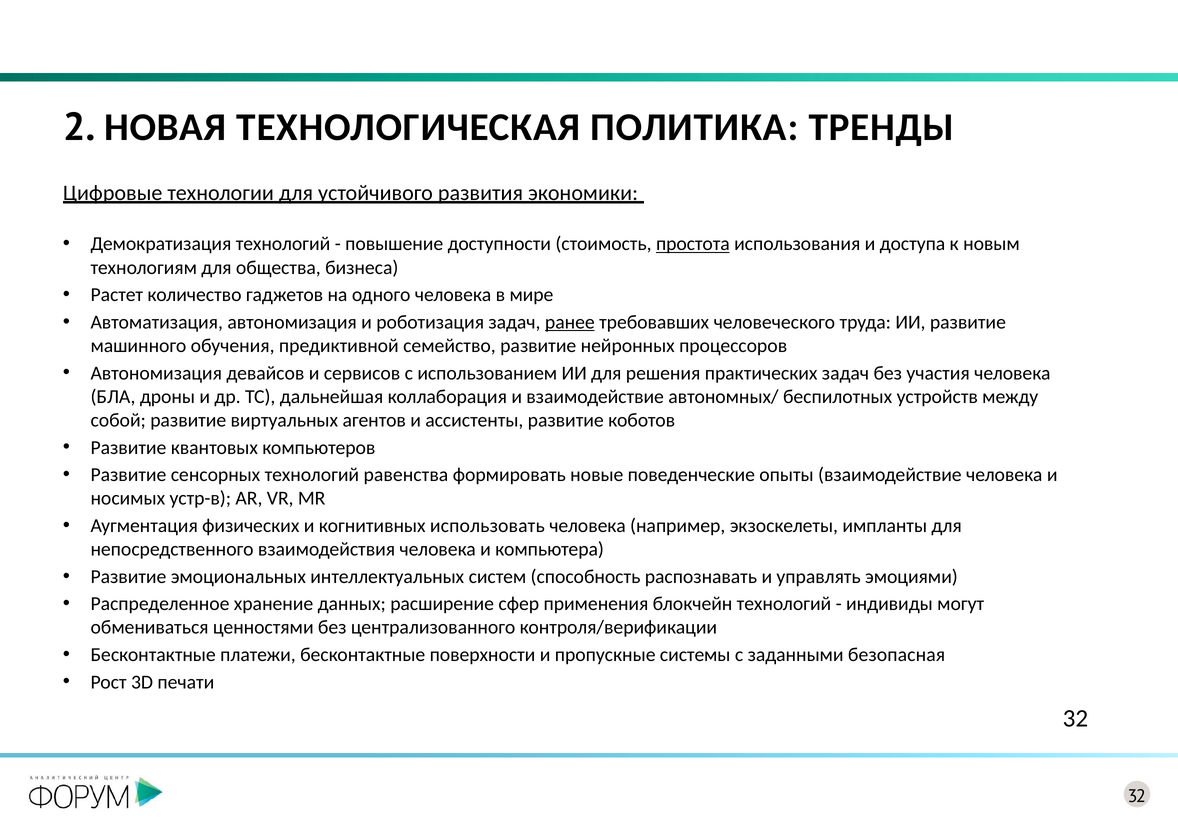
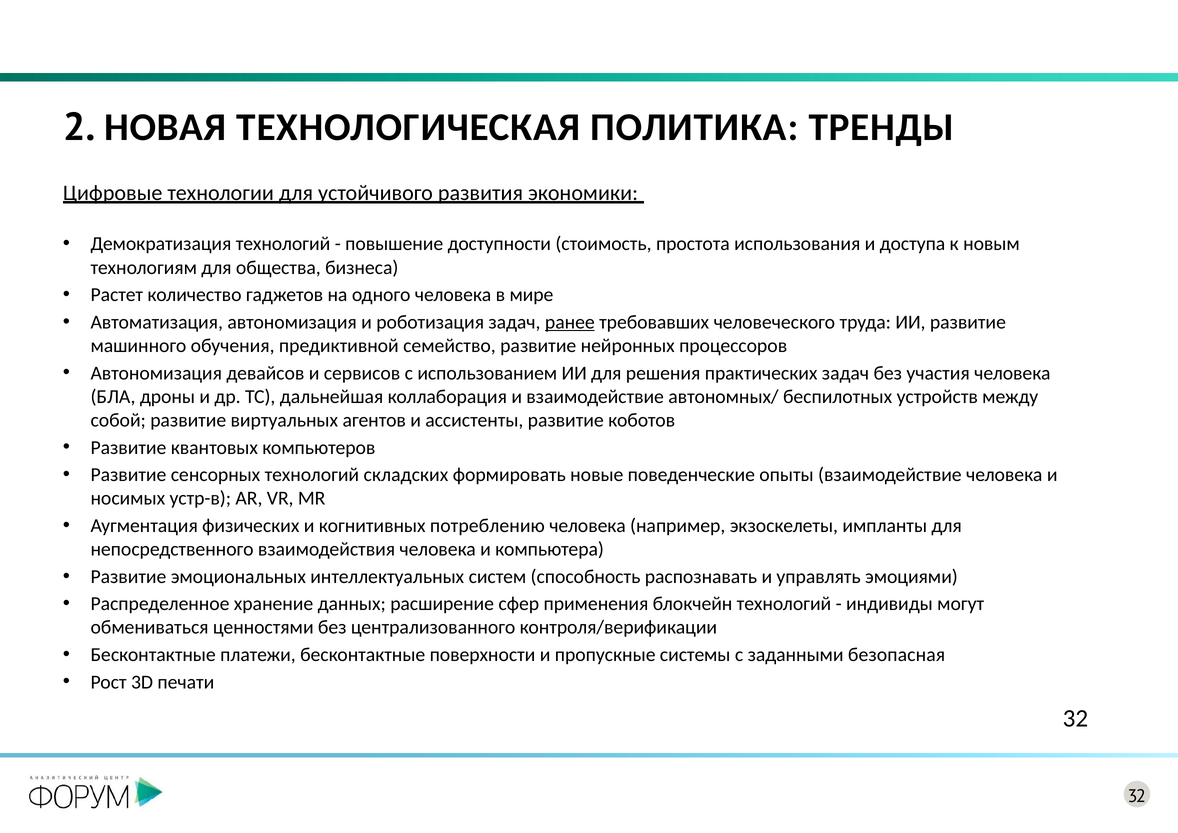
простота underline: present -> none (693, 244)
равенства: равенства -> складских (406, 475)
использовать: использовать -> потреблению (487, 526)
